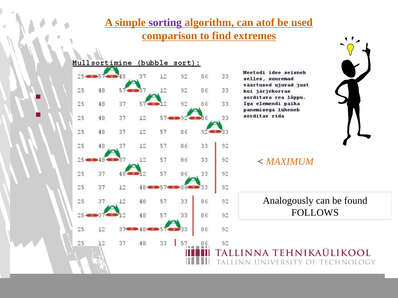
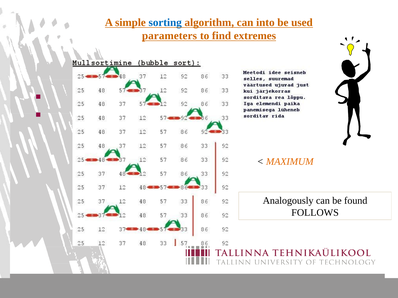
sorting colour: purple -> blue (165, 23)
atof: atof -> into (265, 23)
comparison: comparison -> parameters (169, 36)
